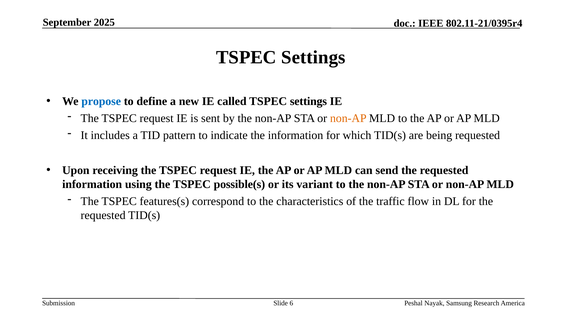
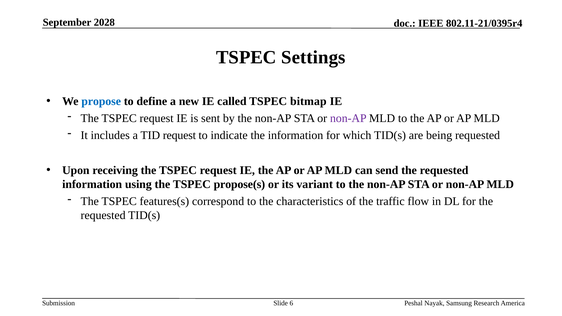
2025: 2025 -> 2028 (104, 22)
called TSPEC settings: settings -> bitmap (308, 101)
non-AP colour: orange -> purple (348, 118)
TID pattern: pattern -> request (179, 135)
possible(s: possible(s -> propose(s (239, 184)
